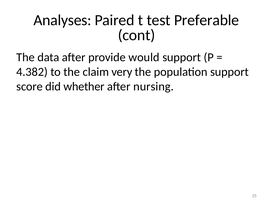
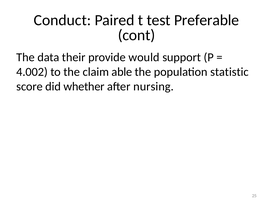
Analyses: Analyses -> Conduct (62, 20)
data after: after -> their (74, 57)
4.382: 4.382 -> 4.002 (32, 72)
very: very -> able (122, 72)
population support: support -> statistic (229, 72)
